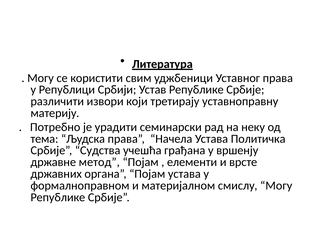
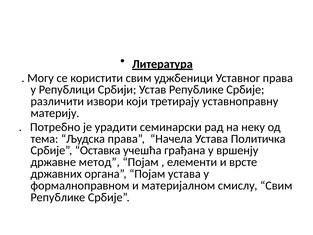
Судства: Судства -> Оставка (98, 150)
смислу Могу: Могу -> Свим (276, 185)
